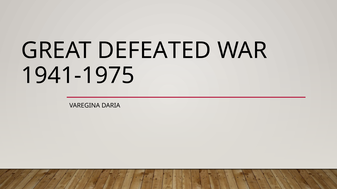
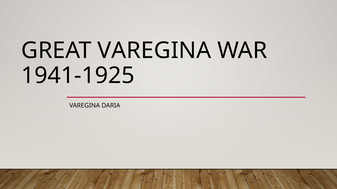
GREAT DEFEATED: DEFEATED -> VAREGINA (154, 51)
1941-1975: 1941-1975 -> 1941-1925 (78, 76)
